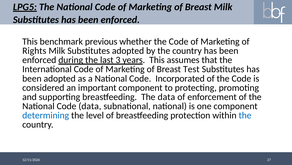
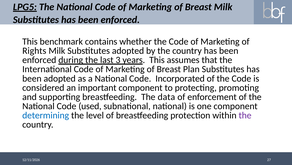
previous: previous -> contains (101, 41)
Test: Test -> Plan (191, 69)
Code data: data -> used (90, 106)
the colour: blue -> purple (245, 115)
